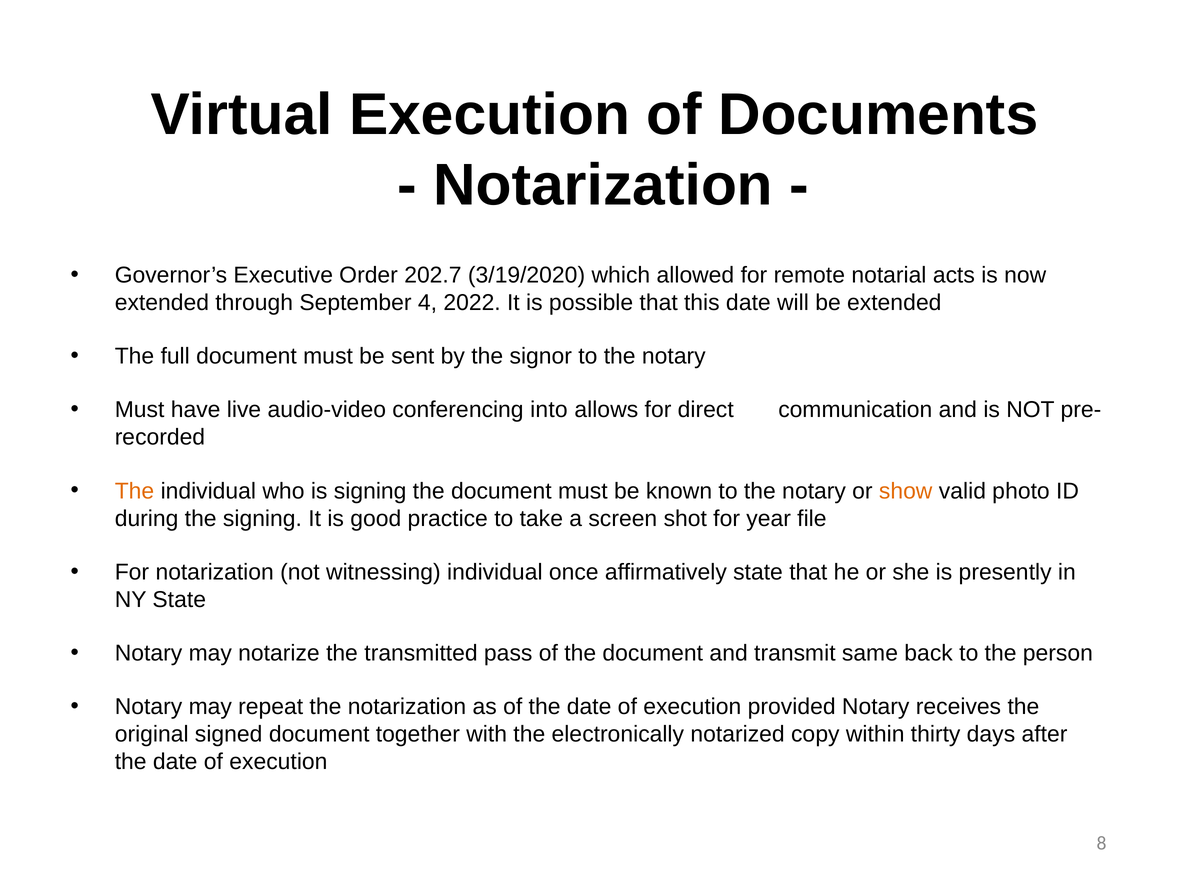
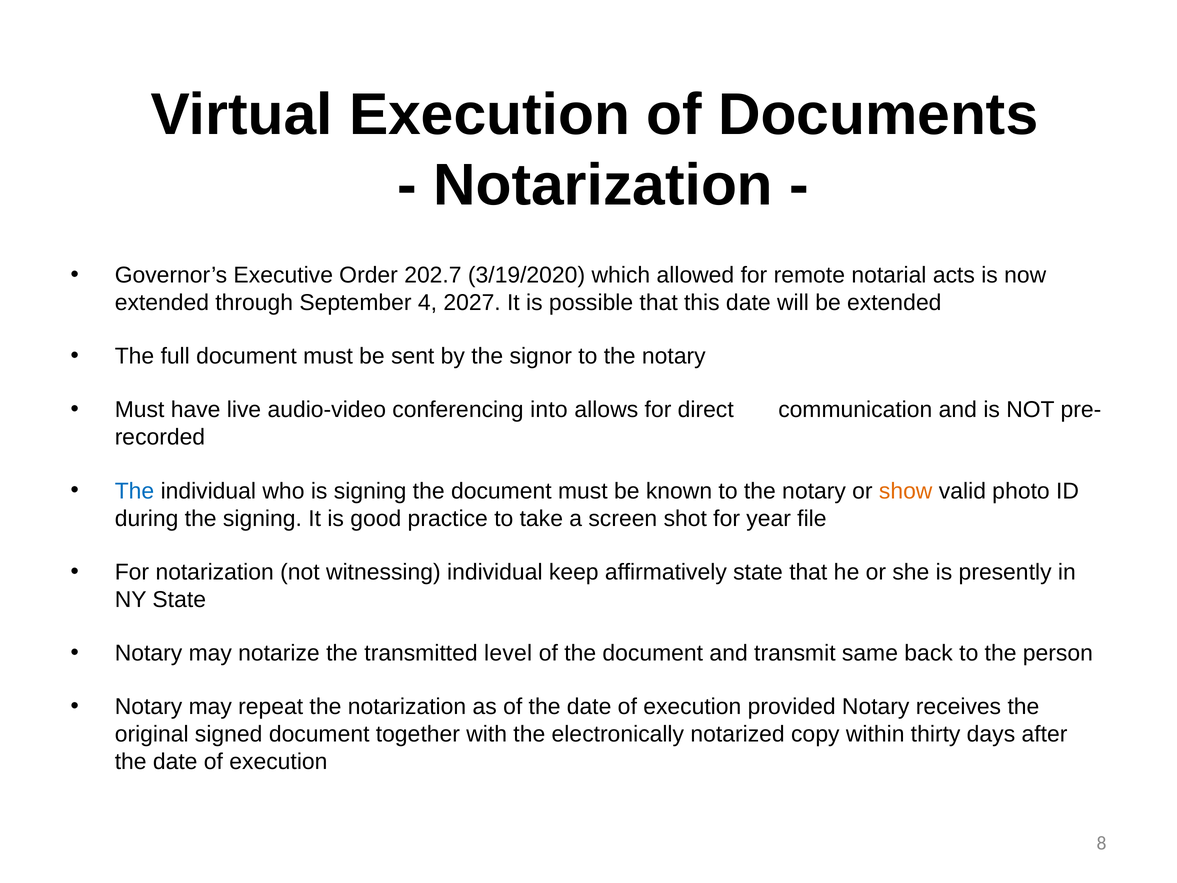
2022: 2022 -> 2027 (472, 303)
The colour: orange -> blue (134, 491)
once: once -> keep (574, 572)
pass: pass -> level (508, 653)
